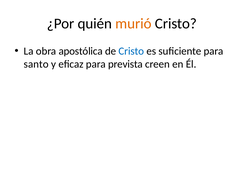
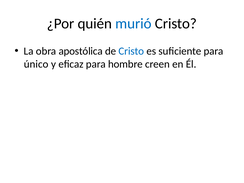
murió colour: orange -> blue (133, 24)
santo: santo -> único (36, 64)
prevista: prevista -> hombre (125, 64)
